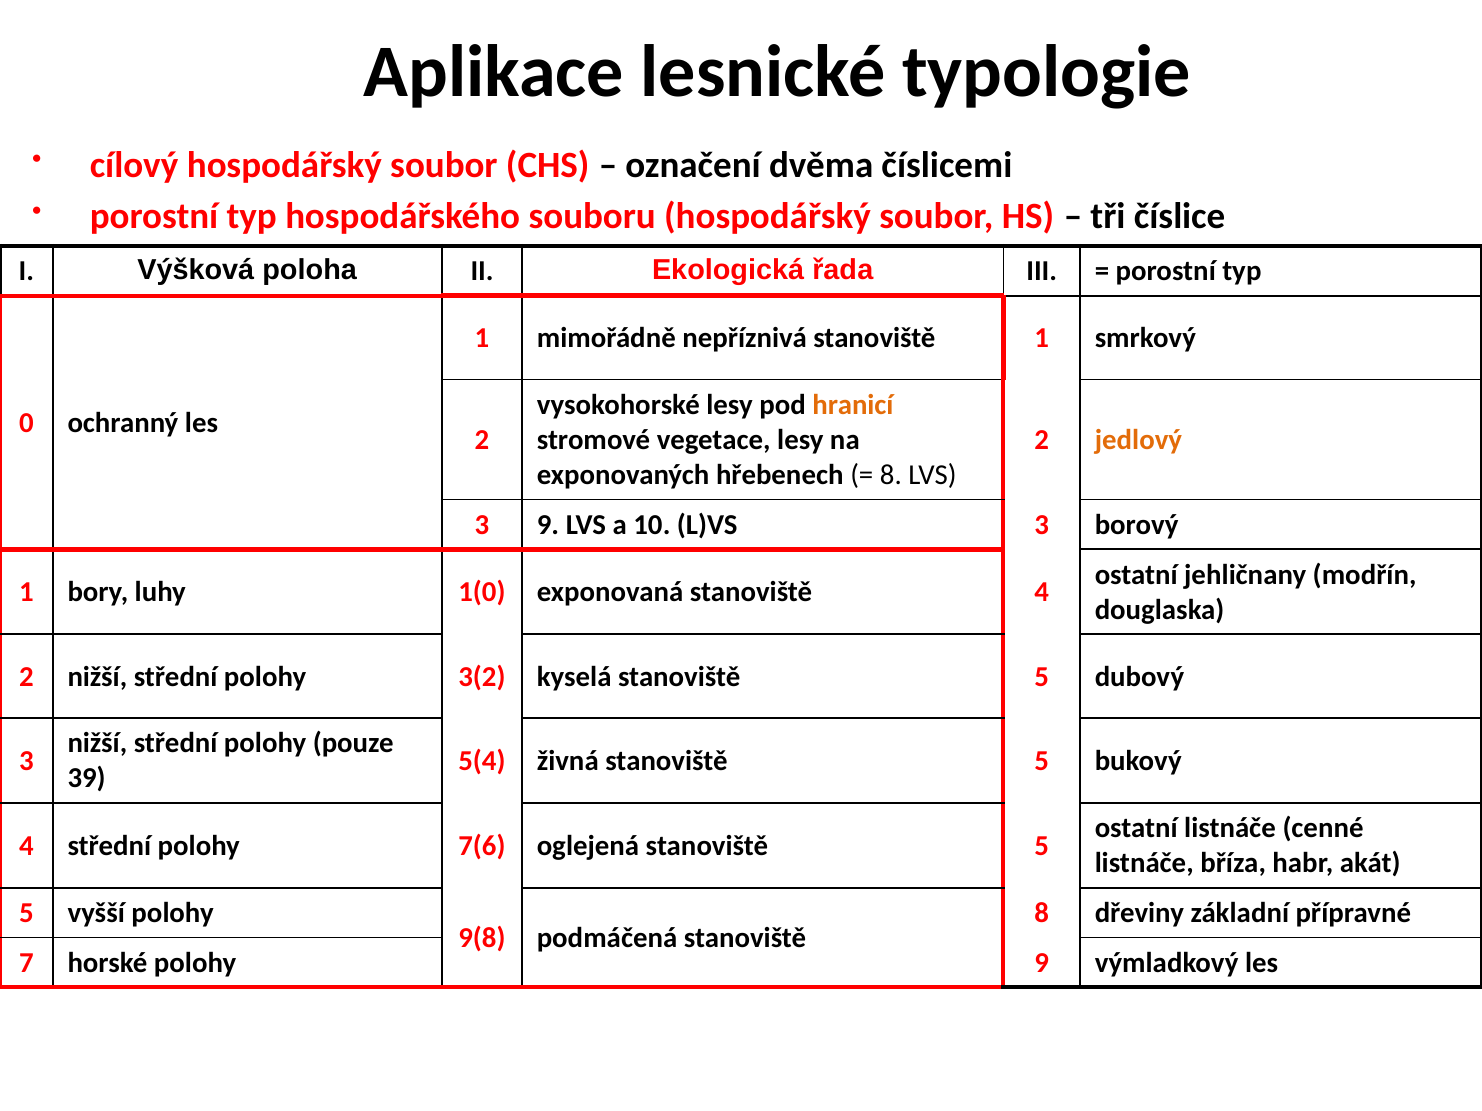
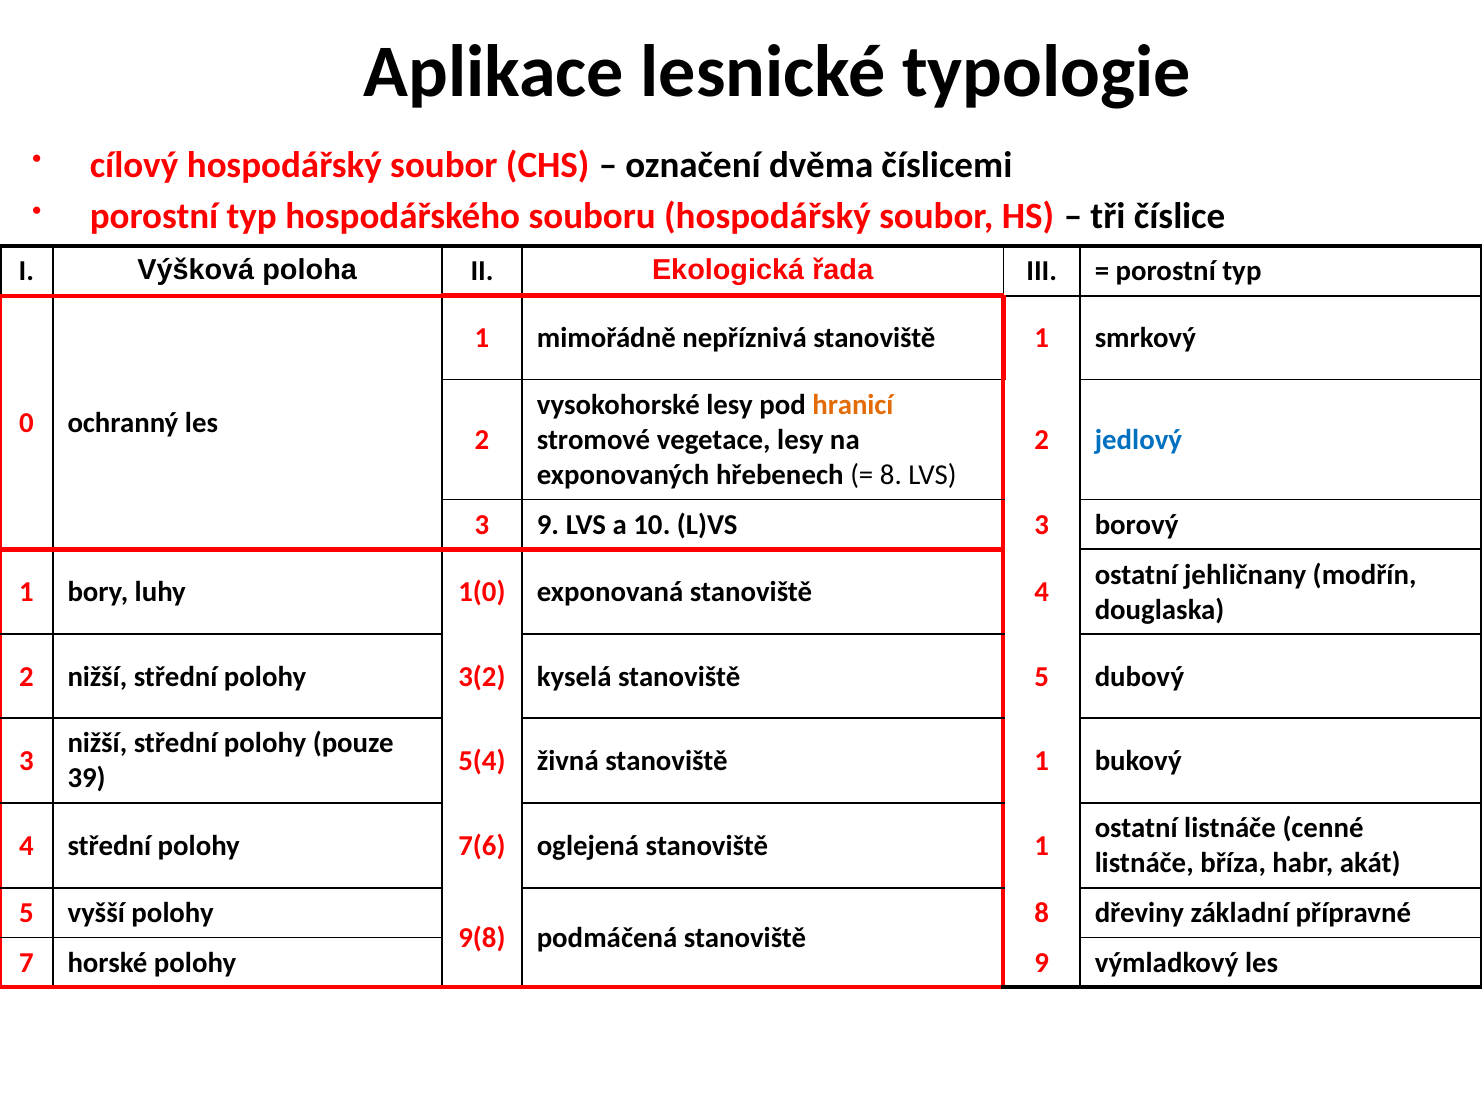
jedlový colour: orange -> blue (1138, 440)
živná stanoviště 5: 5 -> 1 (1042, 761)
oglejená stanoviště 5: 5 -> 1 (1042, 846)
